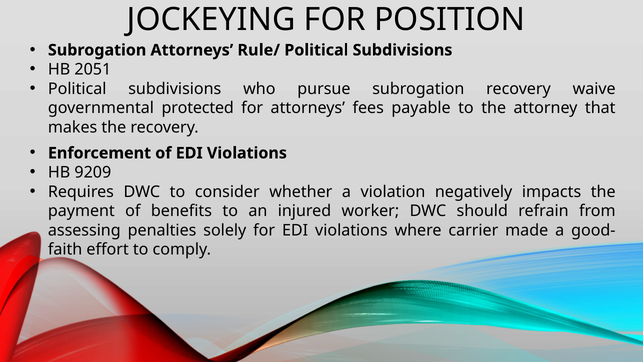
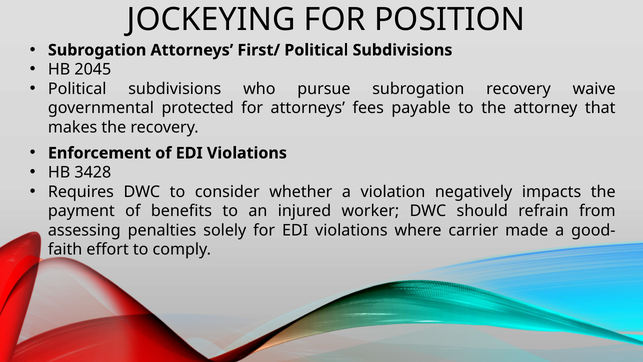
Rule/: Rule/ -> First/ (259, 50)
2051: 2051 -> 2045 (93, 69)
9209: 9209 -> 3428 (93, 172)
